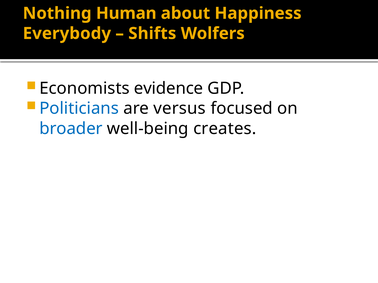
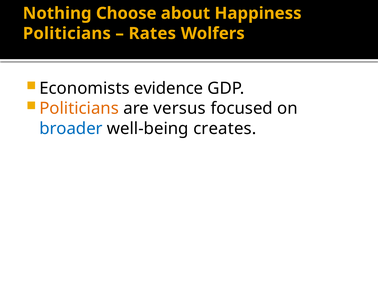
Human: Human -> Choose (126, 13)
Everybody: Everybody -> Politicians (67, 33)
Shifts: Shifts -> Rates (152, 33)
Politicians colour: blue -> orange (79, 109)
